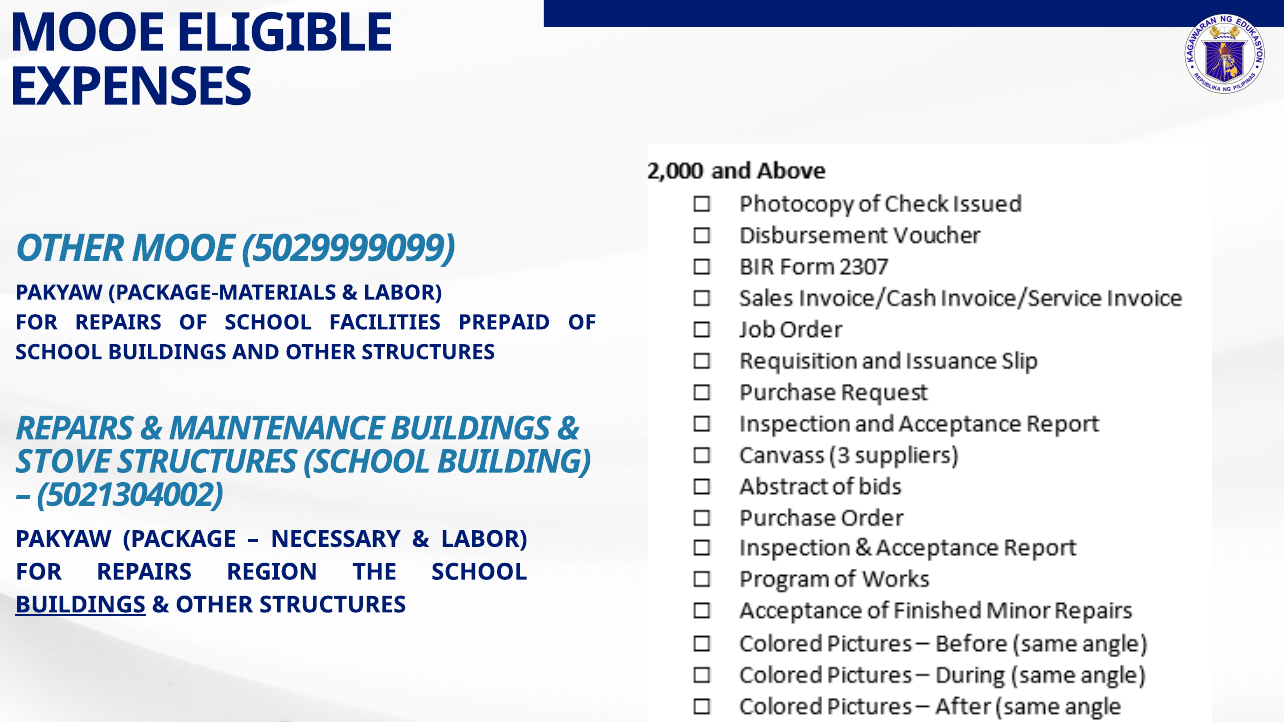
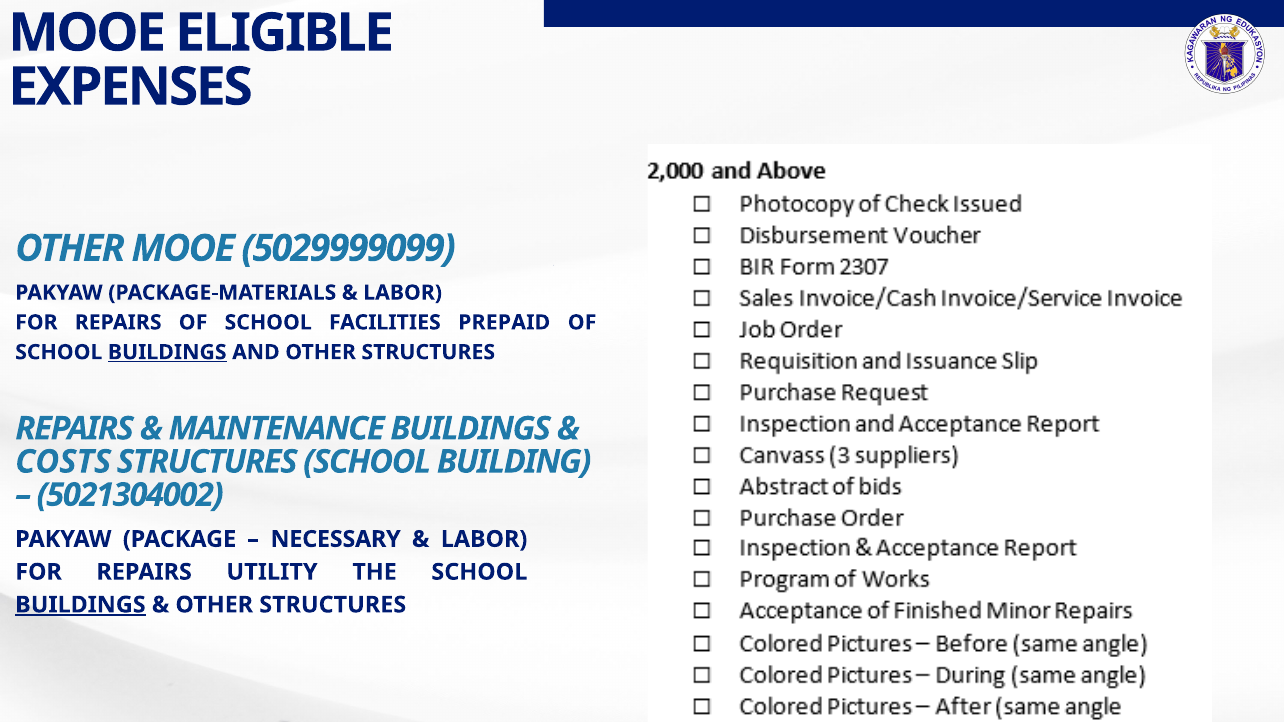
BUILDINGS underline: none -> present (167, 352)
STOVE: STOVE -> COSTS (63, 462)
REGION: REGION -> UTILITY (272, 572)
